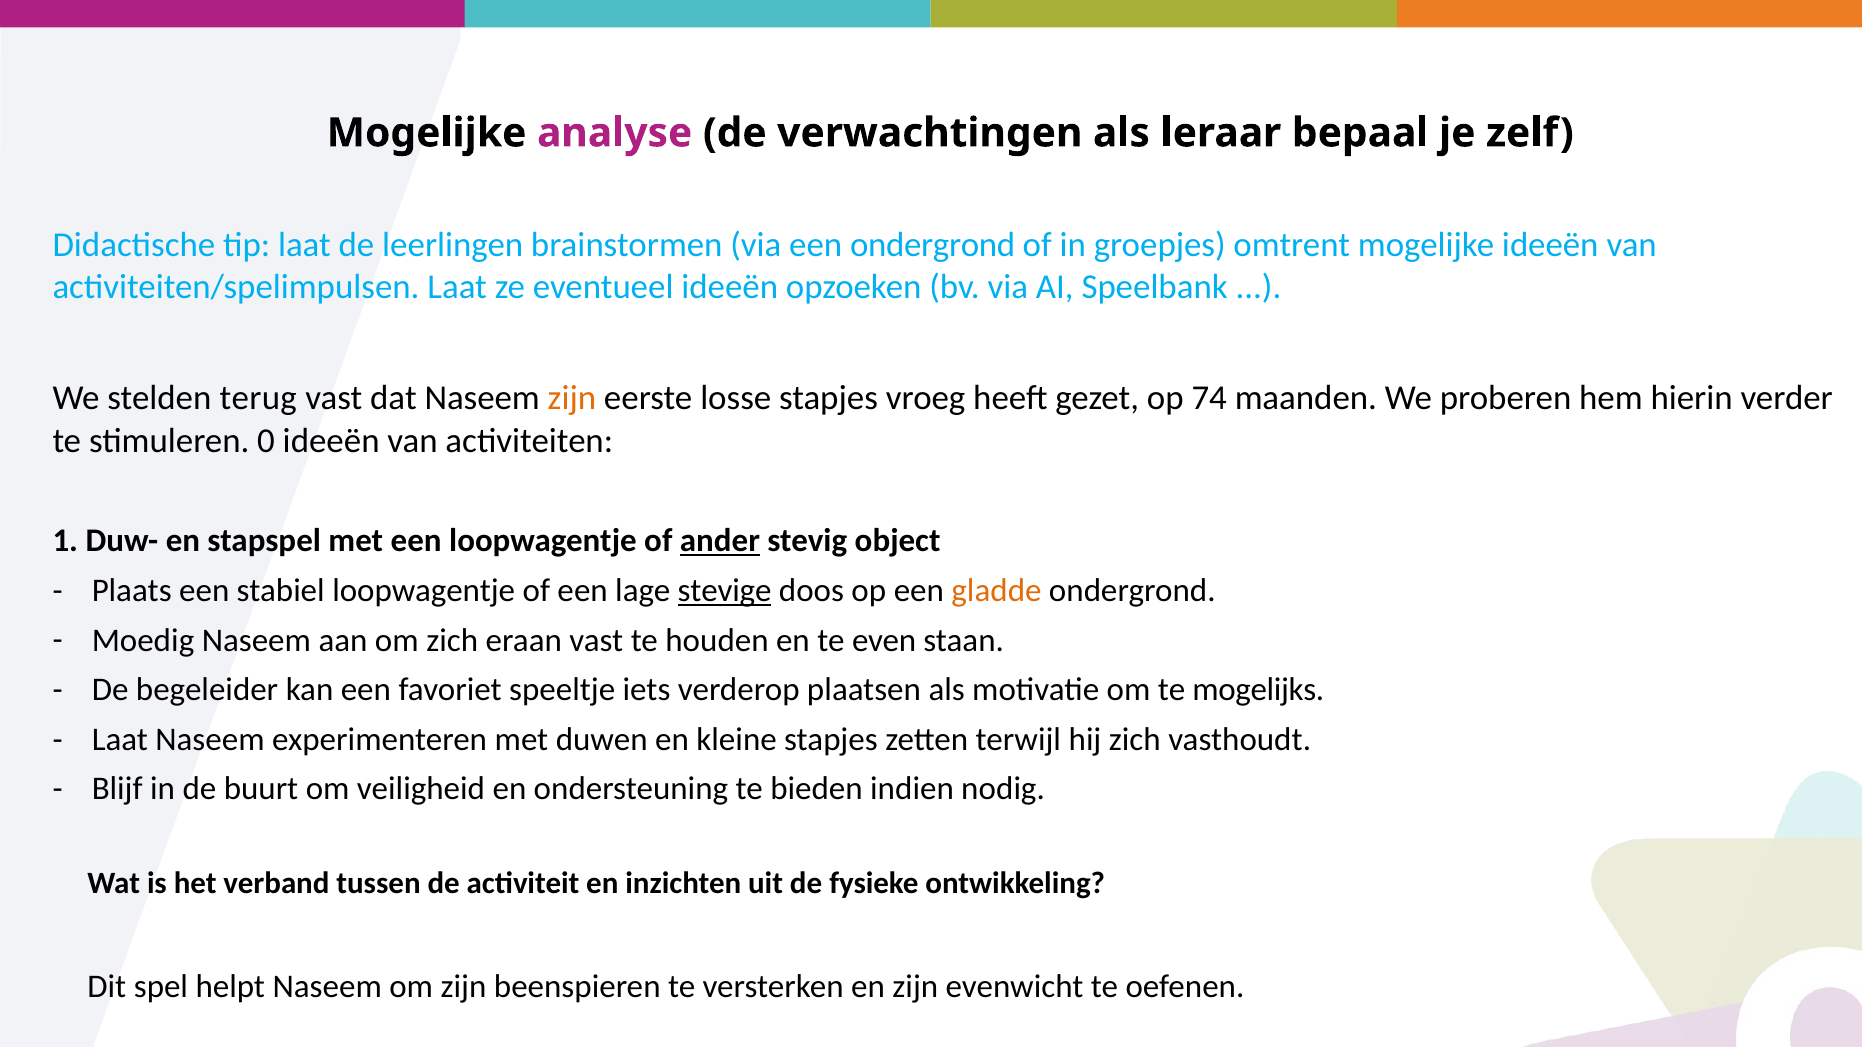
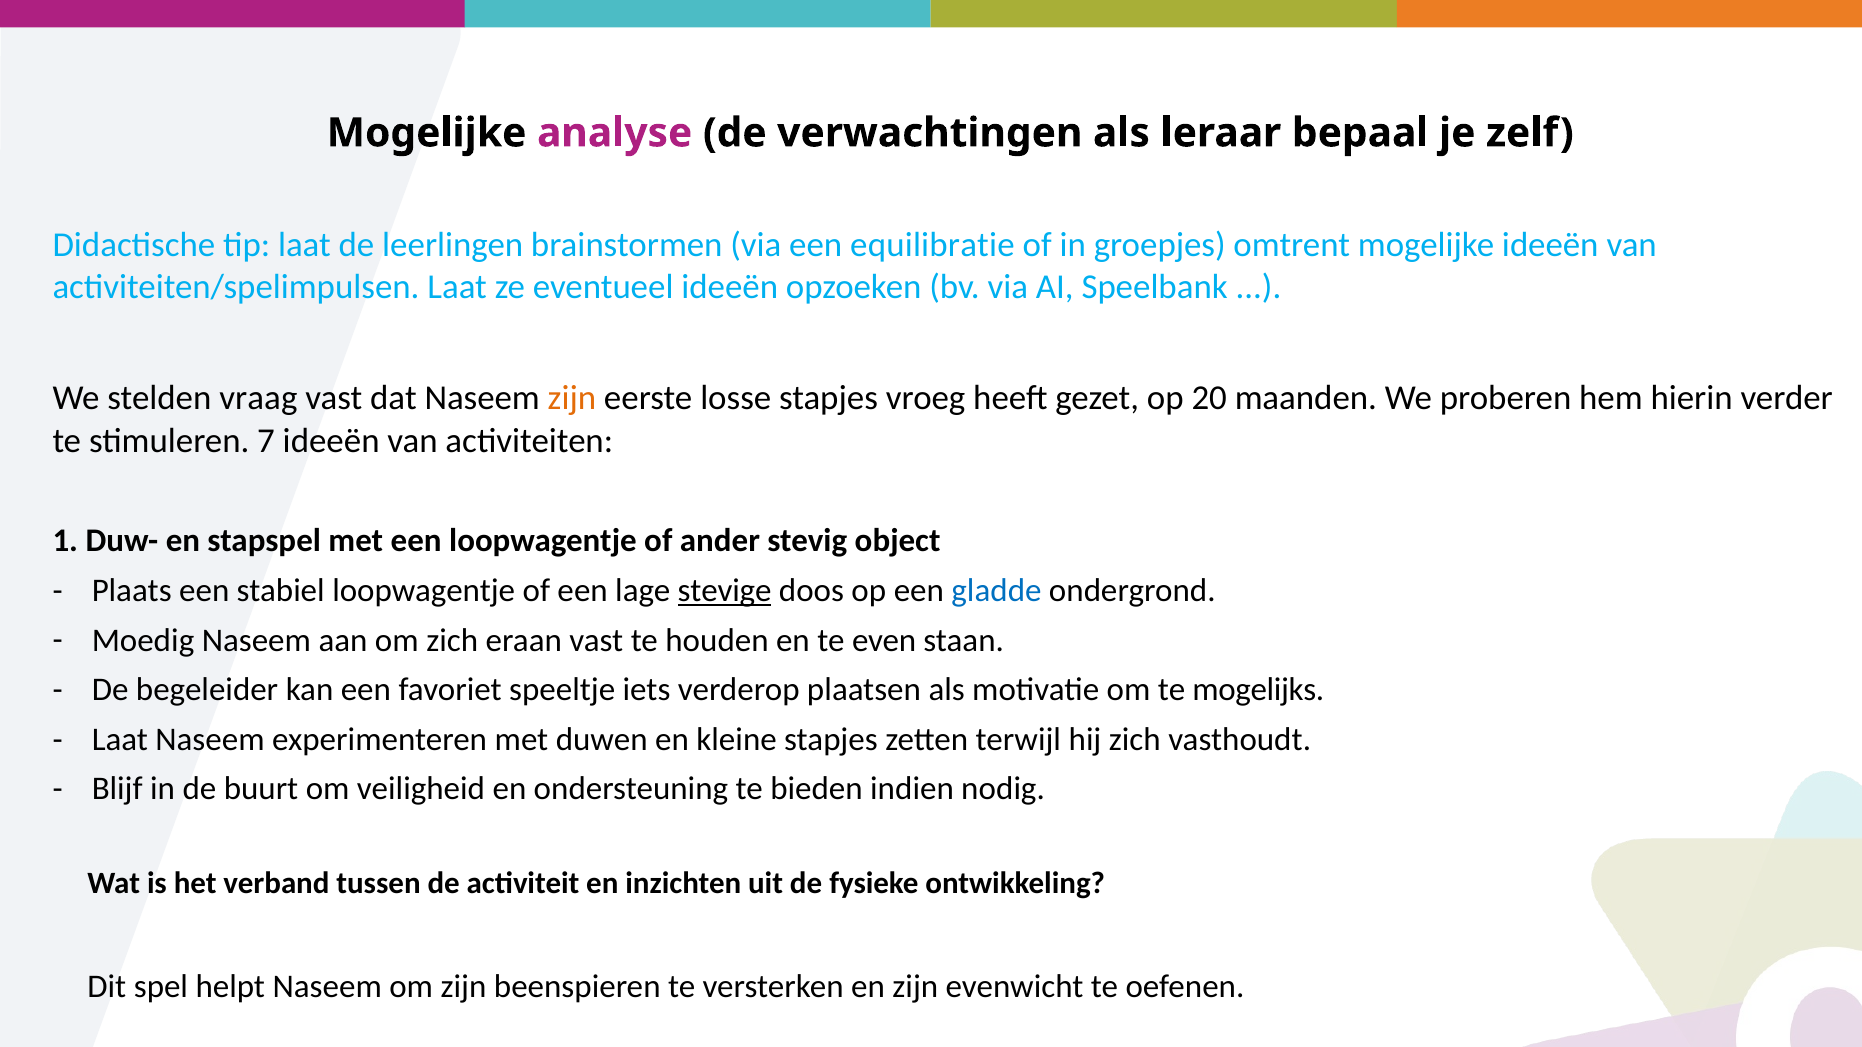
een ondergrond: ondergrond -> equilibratie (932, 245)
terug: terug -> vraag (258, 398)
74: 74 -> 20 (1209, 398)
0: 0 -> 7 (266, 441)
ander underline: present -> none (720, 541)
gladde colour: orange -> blue (996, 591)
